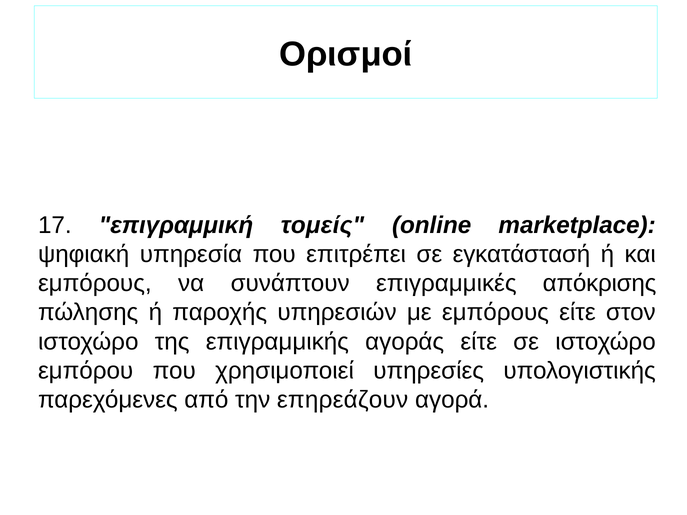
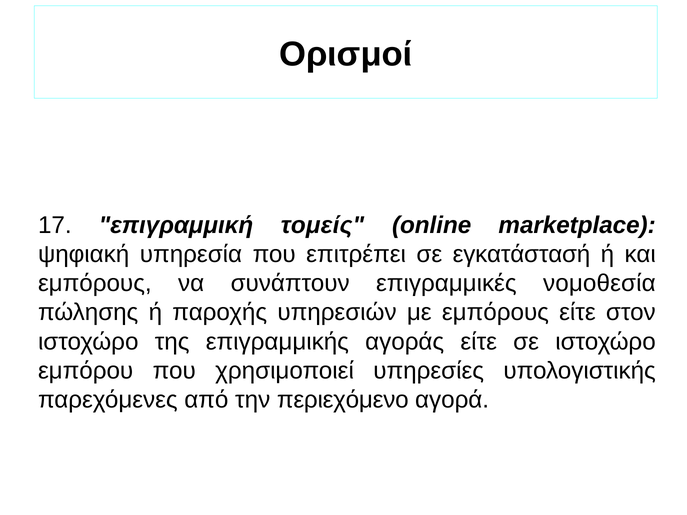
απόκρισης: απόκρισης -> νομοθεσία (599, 283)
επηρεάζουν: επηρεάζουν -> περιεχόμενο (343, 400)
